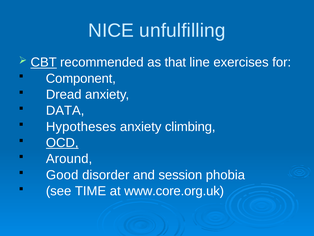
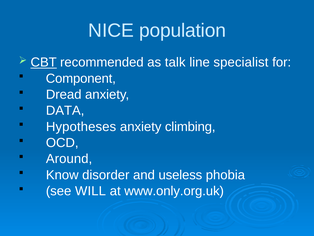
unfulfilling: unfulfilling -> population (183, 30)
that: that -> talk (175, 62)
exercises: exercises -> specialist (241, 62)
OCD underline: present -> none (62, 143)
Good: Good -> Know (62, 175)
session: session -> useless (180, 175)
TIME: TIME -> WILL (90, 191)
www.core.org.uk: www.core.org.uk -> www.only.org.uk (174, 191)
